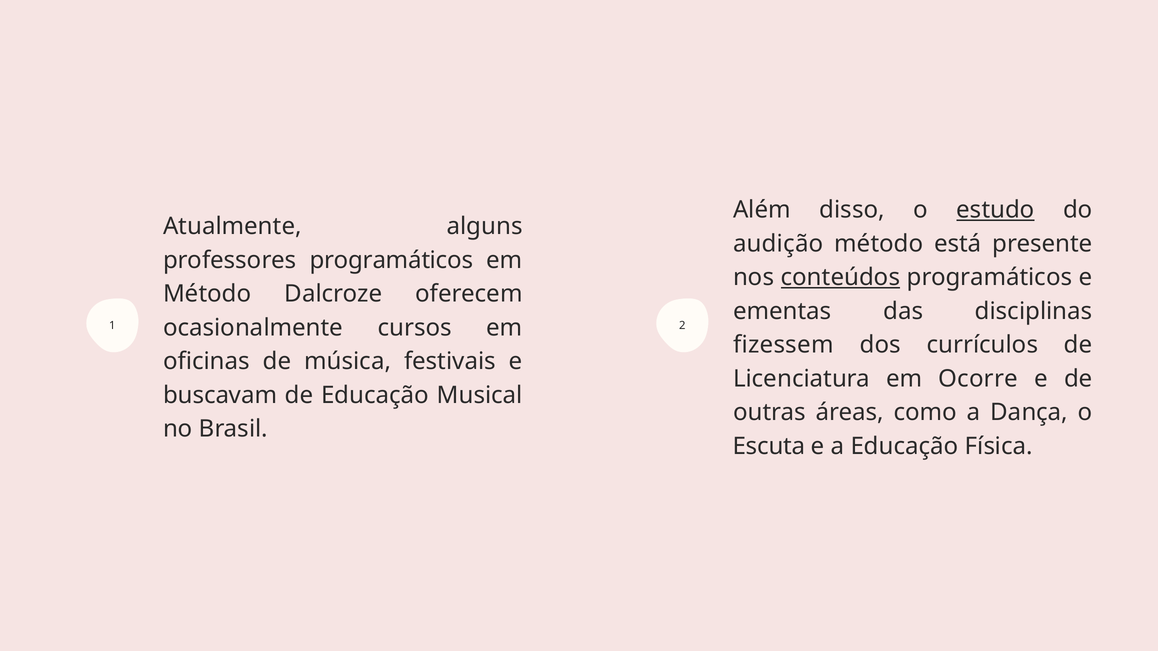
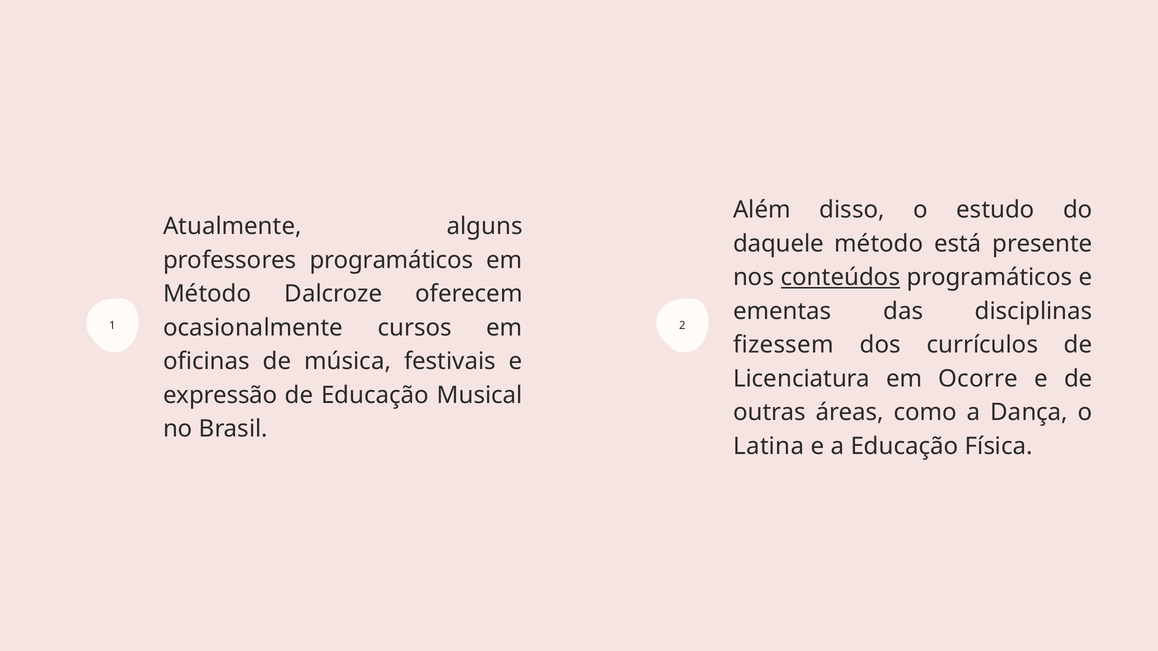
estudo underline: present -> none (995, 210)
audição: audição -> daquele (778, 244)
buscavam: buscavam -> expressão (220, 395)
Escuta: Escuta -> Latina (769, 446)
